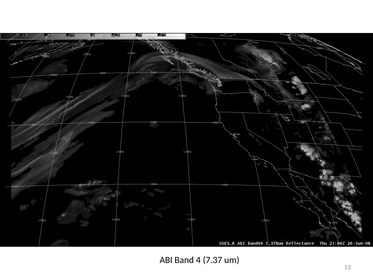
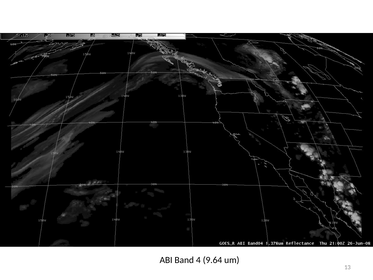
7.37: 7.37 -> 9.64 (212, 260)
